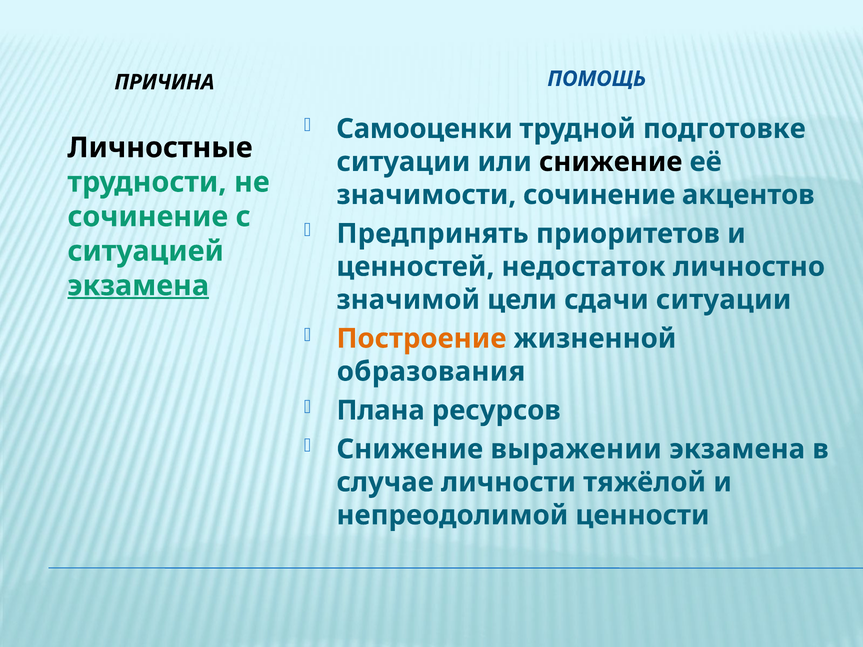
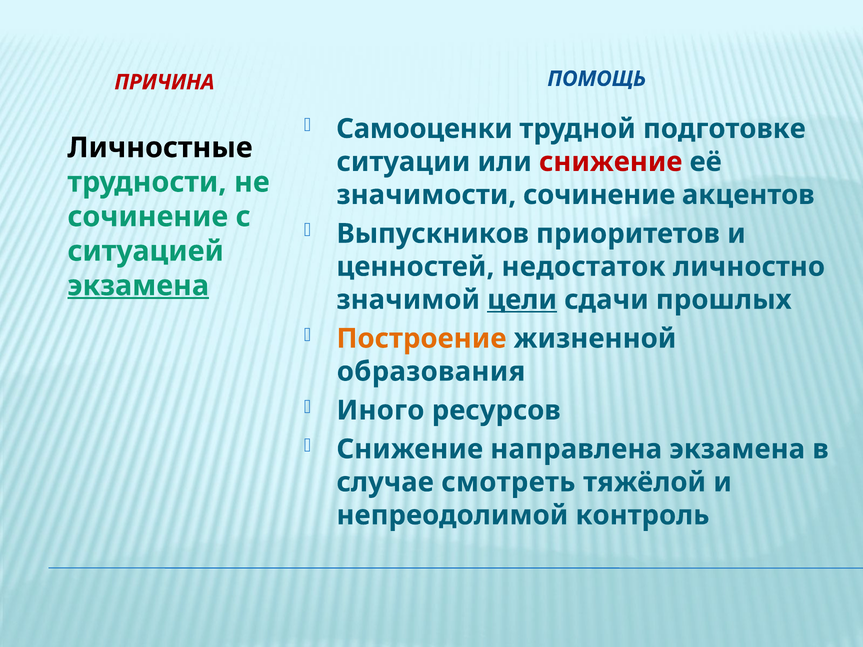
ПРИЧИНА colour: black -> red (164, 82)
снижение colour: black -> red (611, 162)
Предпринять: Предпринять -> Выпускников (433, 234)
цели underline: none -> present (522, 300)
сдачи ситуации: ситуации -> прошлых (724, 300)
Плана: Плана -> Иного (380, 411)
выражении: выражении -> направлена (576, 449)
личности: личности -> смотреть (508, 482)
ценности: ценности -> контроль (643, 515)
